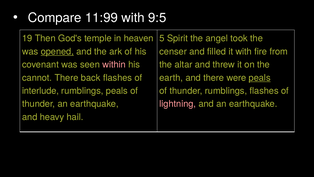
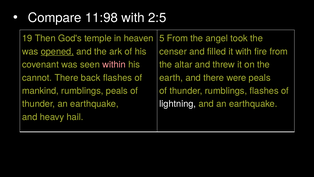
11:99: 11:99 -> 11:98 (101, 18)
9:5: 9:5 -> 2:5 (157, 18)
5 Spirit: Spirit -> From (177, 38)
peals underline: present -> none (260, 78)
interlude: interlude -> mankind (40, 91)
lightning colour: pink -> white (178, 104)
